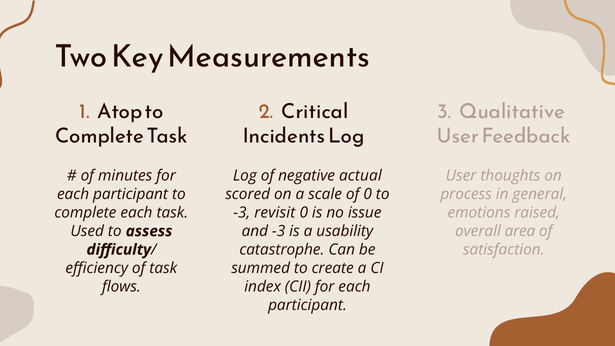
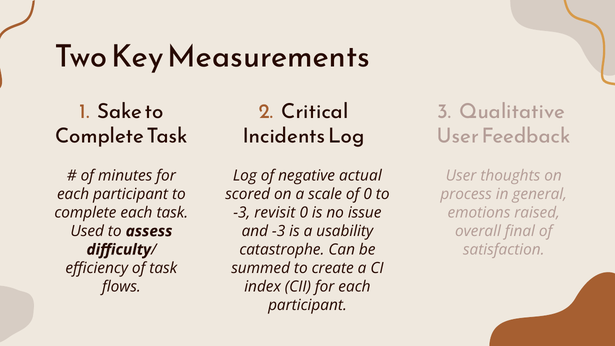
Atop: Atop -> Sake (120, 112)
area: area -> final (520, 231)
